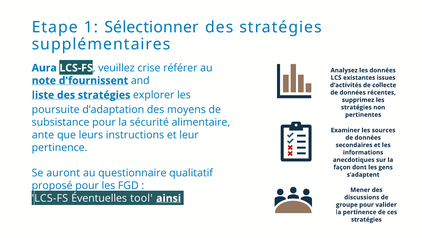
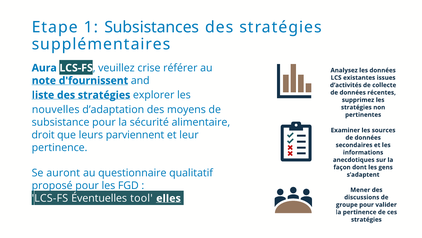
Sélectionner: Sélectionner -> Subsistances (152, 27)
poursuite: poursuite -> nouvelles (56, 109)
ante: ante -> droit (43, 135)
instructions: instructions -> parviennent (135, 135)
ainsi: ainsi -> elles (169, 198)
